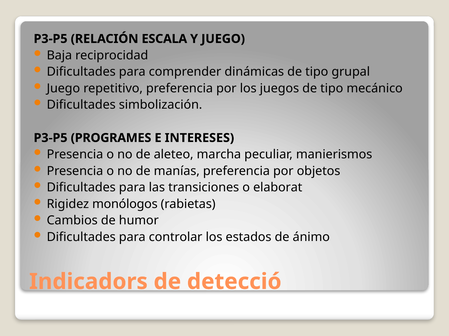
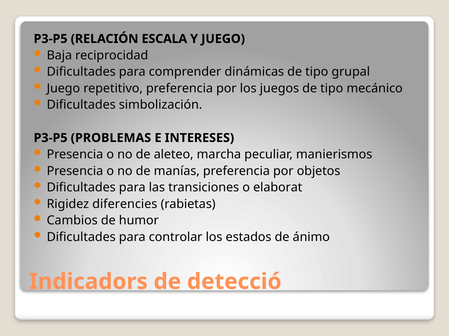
PROGRAMES: PROGRAMES -> PROBLEMAS (111, 138)
monólogos: monólogos -> diferencies (125, 204)
